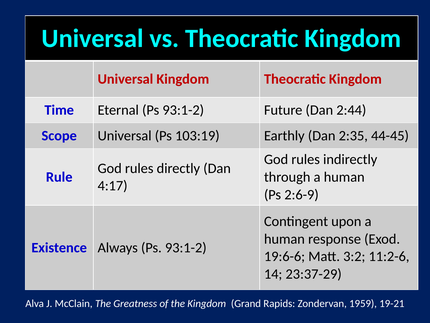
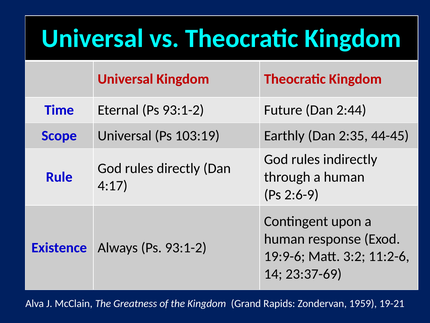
19:6-6: 19:6-6 -> 19:9-6 (285, 256)
23:37-29: 23:37-29 -> 23:37-69 (314, 274)
